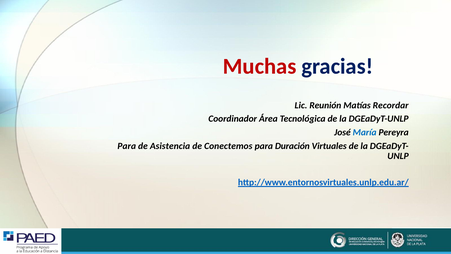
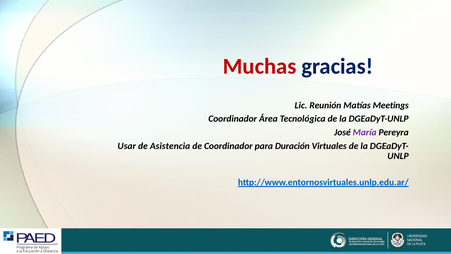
Recordar: Recordar -> Meetings (391, 105)
María colour: blue -> purple (365, 132)
Para: Para -> Usar (127, 146)
de Conectemos: Conectemos -> Coordinador (228, 146)
